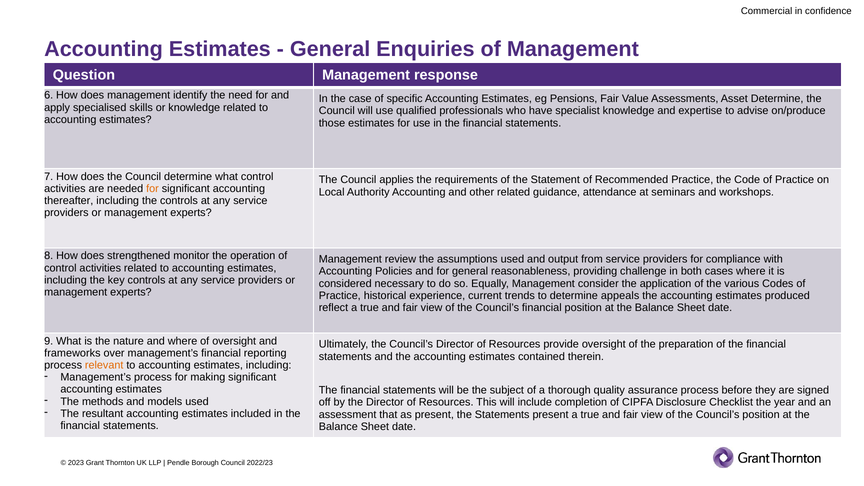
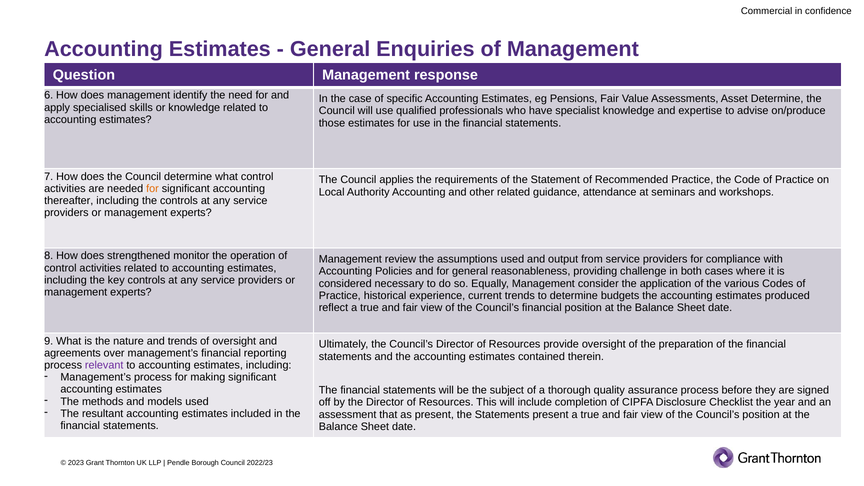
appeals: appeals -> budgets (620, 296)
and where: where -> trends (183, 341)
frameworks: frameworks -> agreements (72, 353)
relevant colour: orange -> purple (104, 365)
